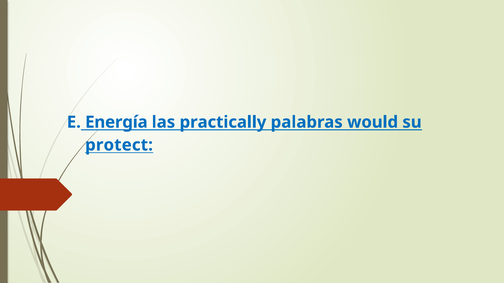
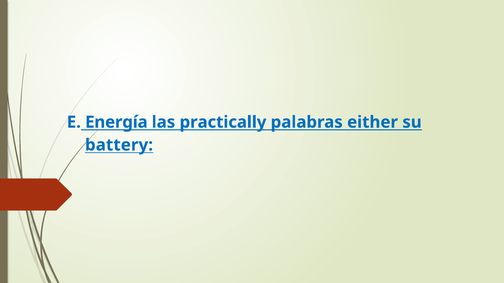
would: would -> either (373, 122)
protect: protect -> battery (119, 145)
